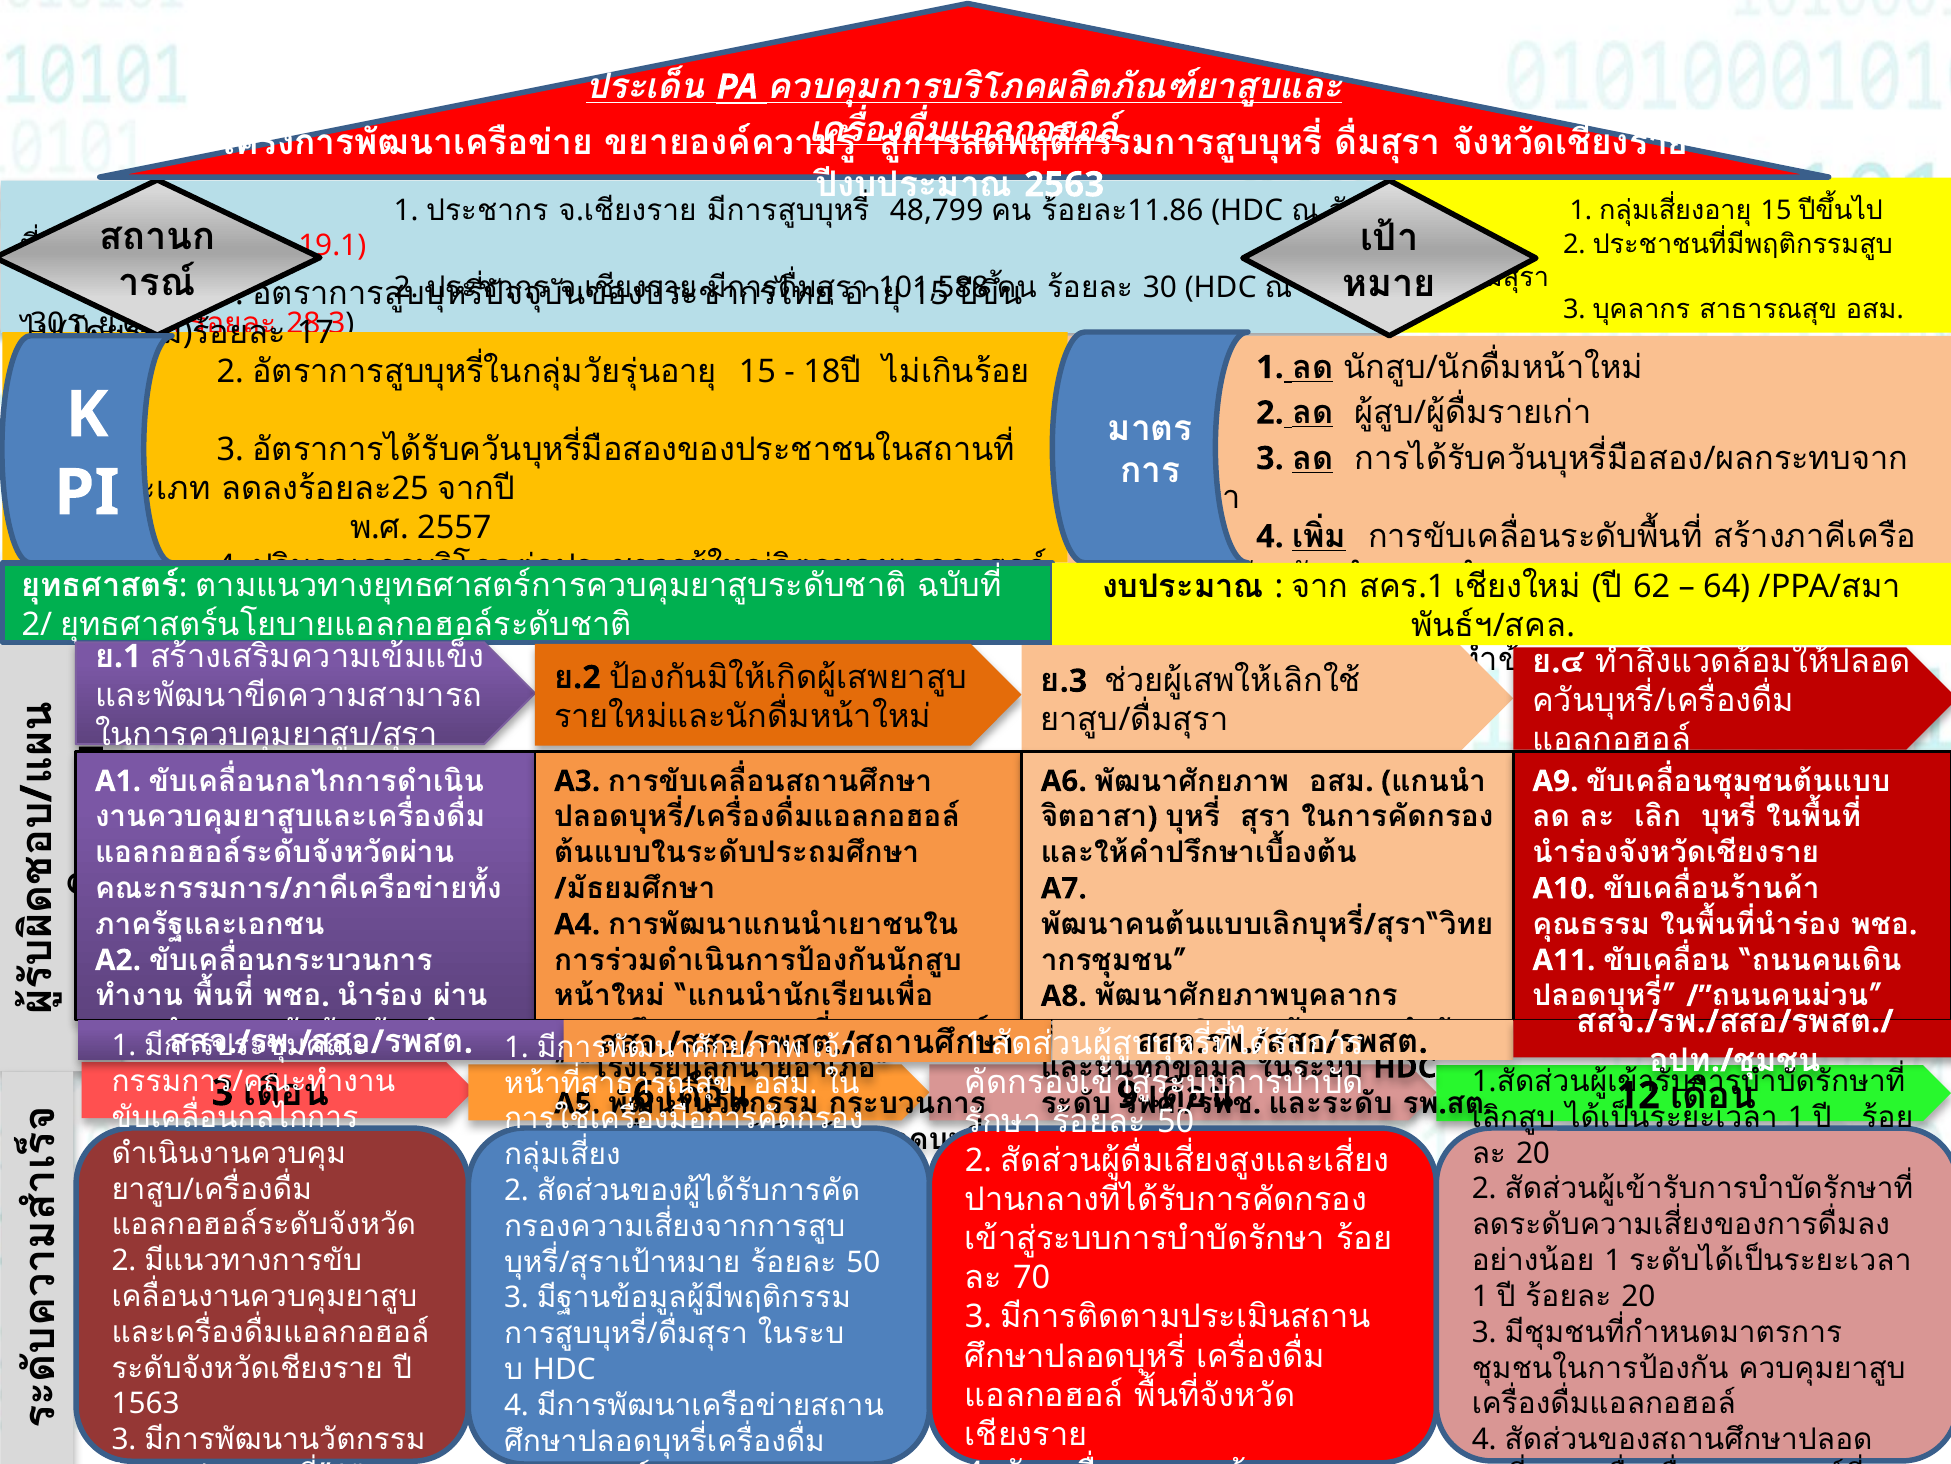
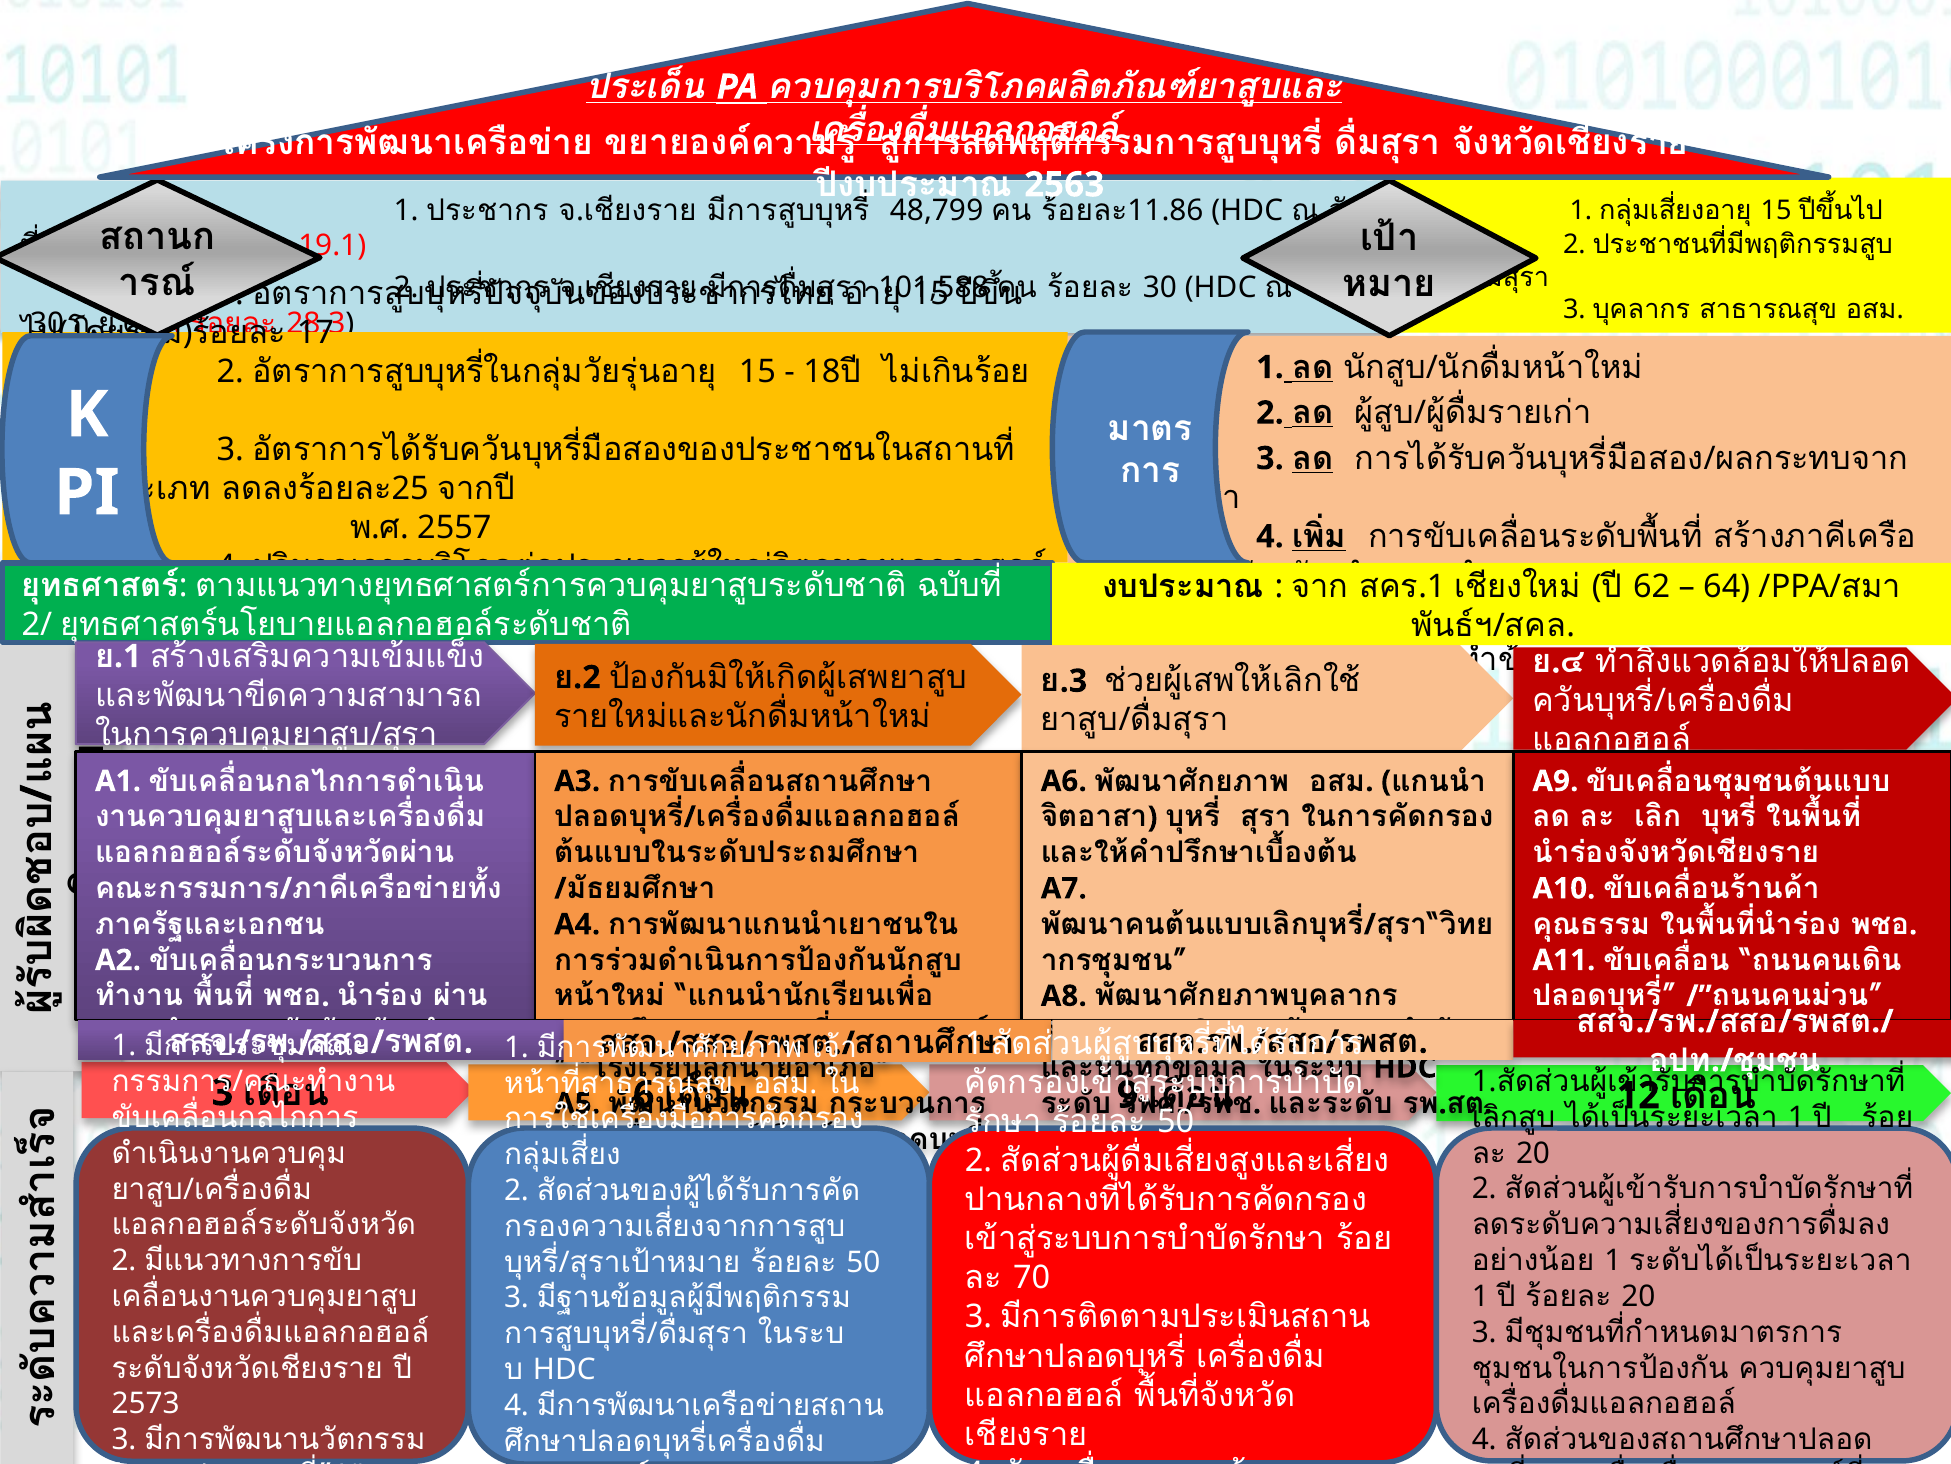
1563: 1563 -> 2573 (146, 1403)
